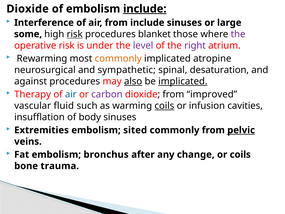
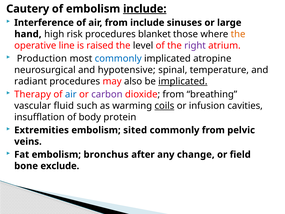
Dioxide: Dioxide -> Cautery (28, 9)
some: some -> hand (28, 34)
risk underline: present -> none (75, 34)
the colour: purple -> orange (238, 34)
operative risk: risk -> line (67, 45)
under: under -> raised (100, 45)
level colour: purple -> black (143, 45)
Rewarming: Rewarming -> Production (42, 58)
commonly colour: orange -> blue (118, 58)
sympathetic: sympathetic -> hypotensive (127, 70)
desaturation: desaturation -> temperature (219, 70)
against: against -> radiant (31, 81)
also underline: present -> none (133, 81)
improved: improved -> breathing (212, 94)
body sinuses: sinuses -> protein (120, 117)
pelvic underline: present -> none (241, 130)
or coils: coils -> field (240, 154)
trauma: trauma -> exclude (60, 166)
